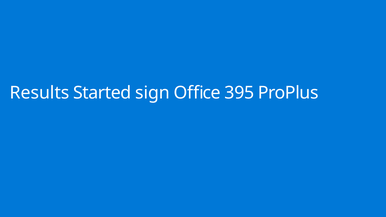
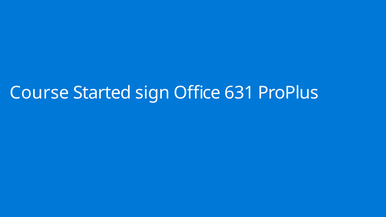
Results: Results -> Course (39, 93)
395: 395 -> 631 (239, 93)
